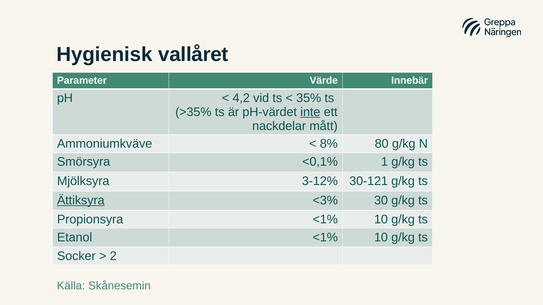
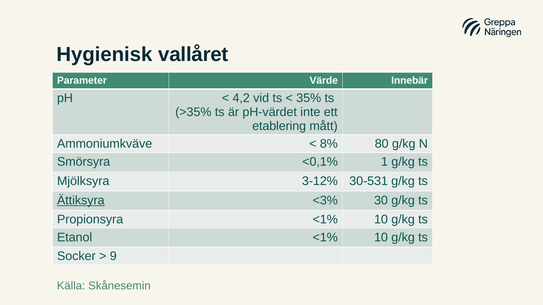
inte underline: present -> none (310, 112)
nackdelar: nackdelar -> etablering (279, 126)
30-121: 30-121 -> 30-531 (369, 181)
2: 2 -> 9 (113, 256)
